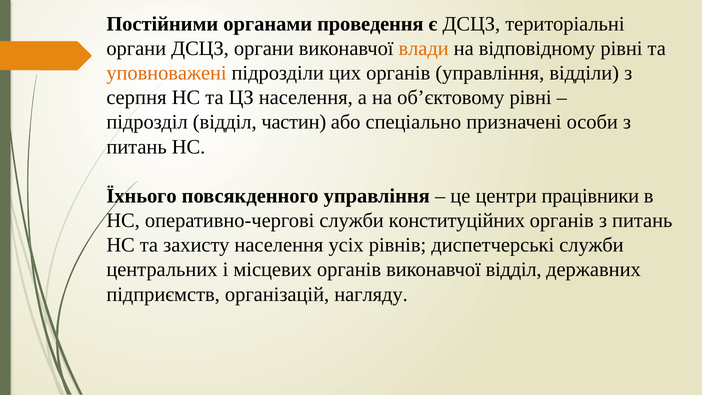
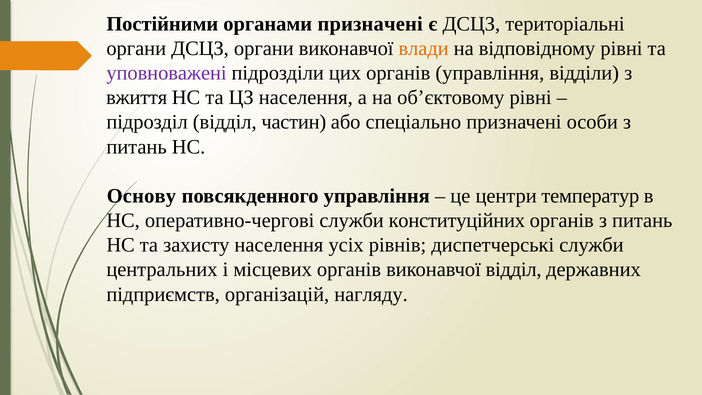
органами проведення: проведення -> призначені (370, 24)
уповноважені colour: orange -> purple (166, 73)
серпня: серпня -> вжиття (137, 98)
Їхнього: Їхнього -> Основу (141, 196)
працівники: працівники -> температур (590, 196)
